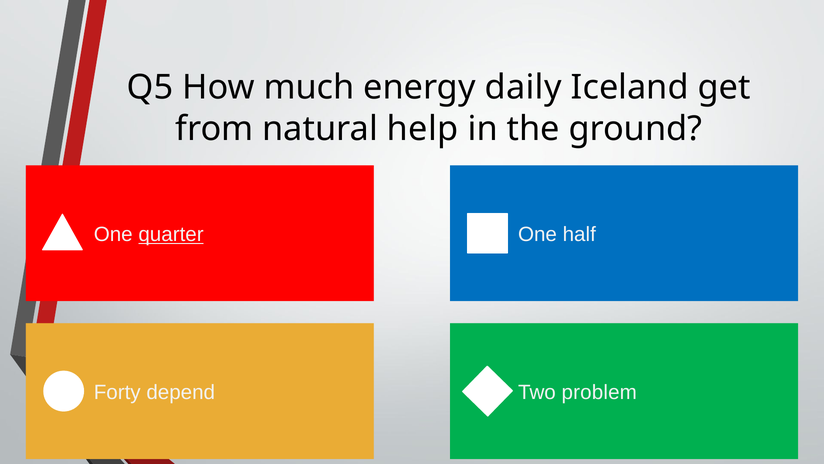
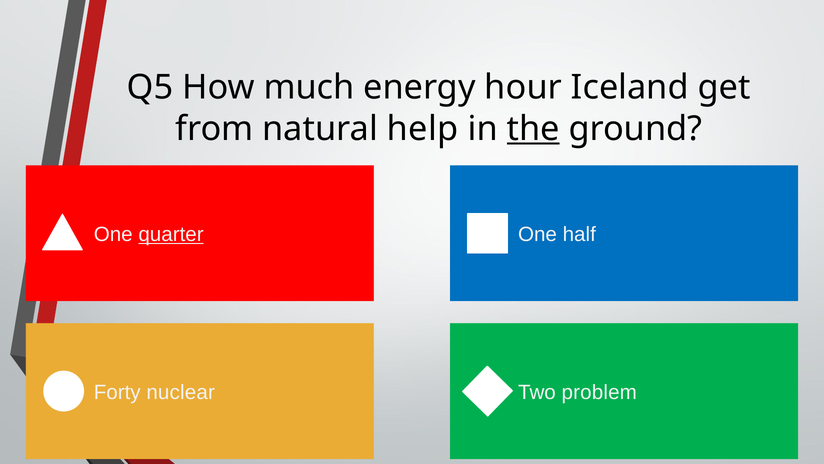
daily: daily -> hour (523, 87)
the underline: none -> present (533, 129)
depend: depend -> nuclear (181, 392)
